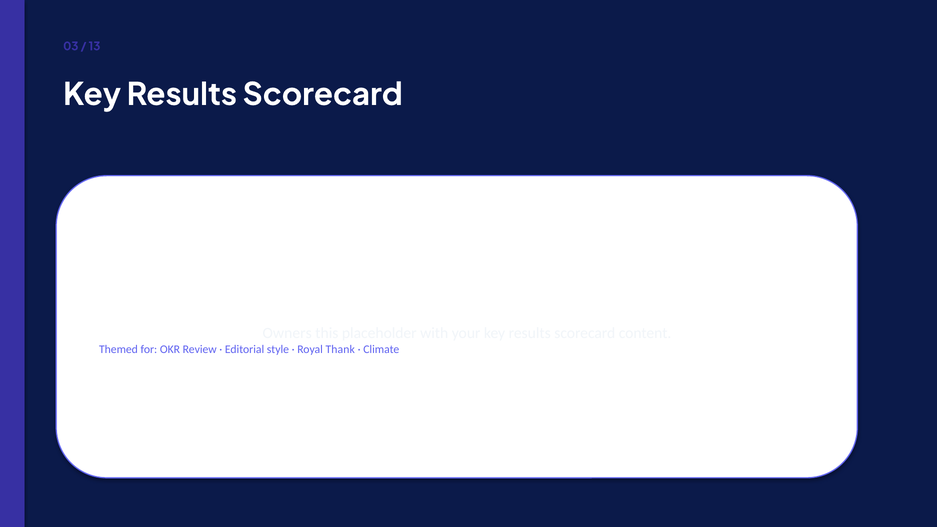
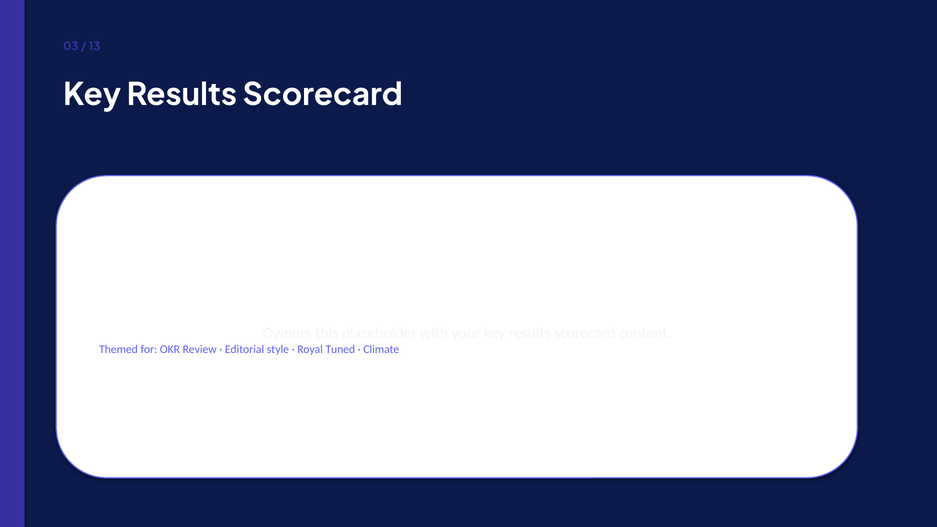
Thank: Thank -> Tuned (340, 349)
